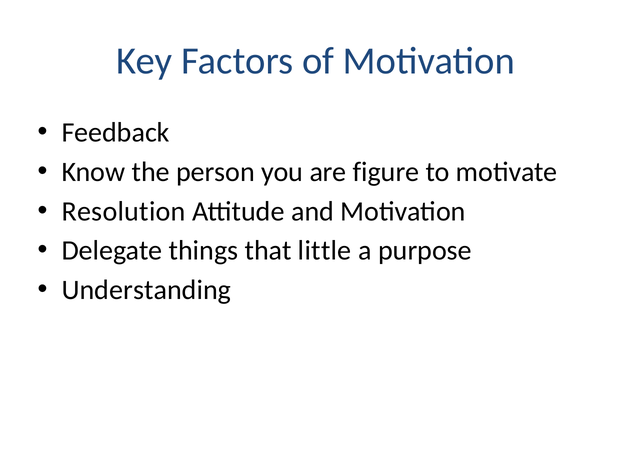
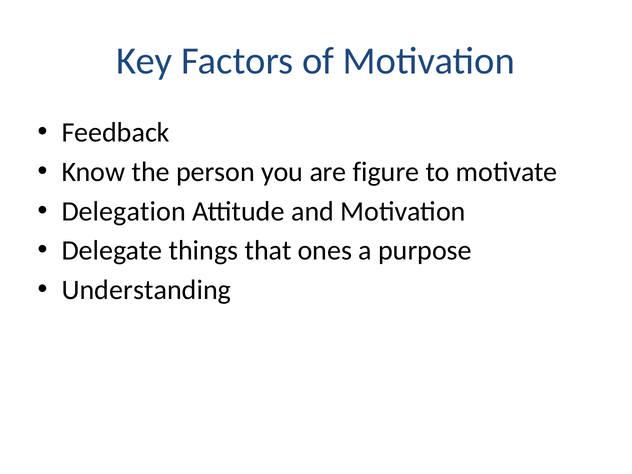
Resolution: Resolution -> Delegation (124, 211)
little: little -> ones (325, 251)
